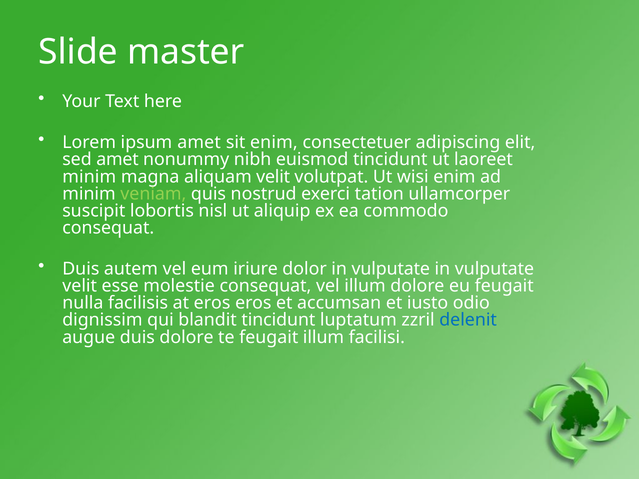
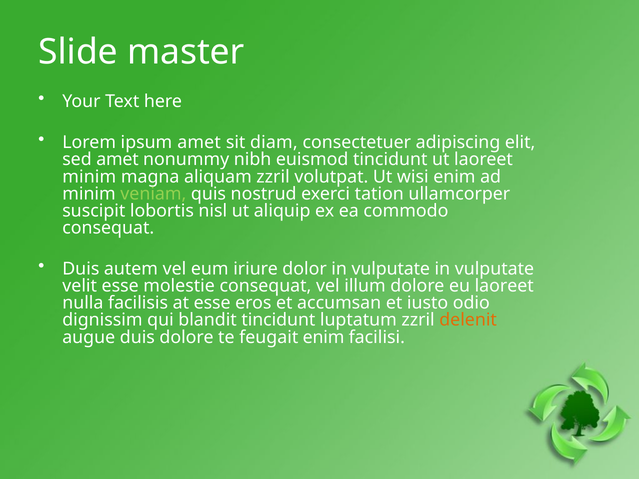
sit enim: enim -> diam (274, 143)
aliquam velit: velit -> zzril (273, 177)
eu feugait: feugait -> laoreet (504, 286)
at eros: eros -> esse (212, 303)
delenit colour: blue -> orange (468, 320)
feugait illum: illum -> enim (324, 337)
